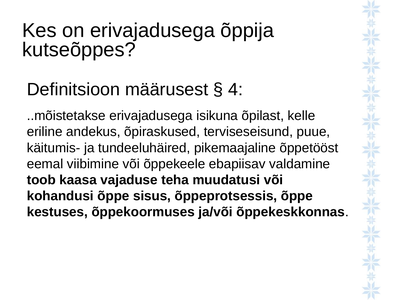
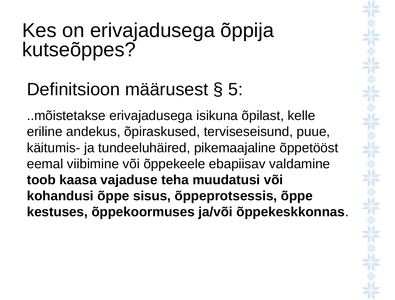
4: 4 -> 5 (236, 90)
